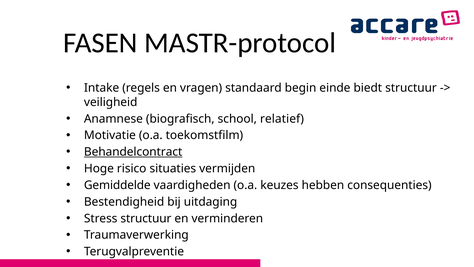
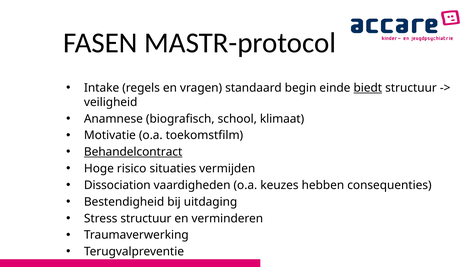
biedt underline: none -> present (368, 88)
relatief: relatief -> klimaat (282, 119)
Gemiddelde: Gemiddelde -> Dissociation (117, 185)
